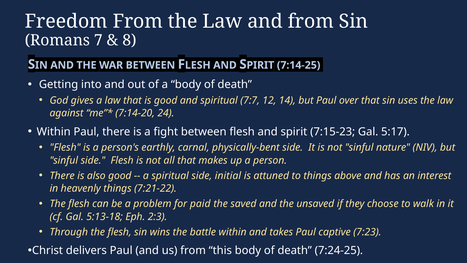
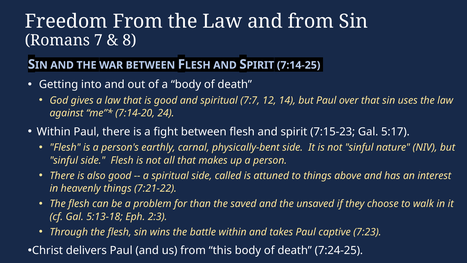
initial: initial -> called (228, 175)
paid: paid -> than (200, 204)
